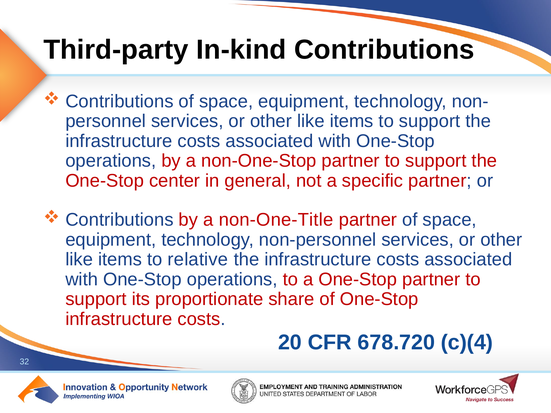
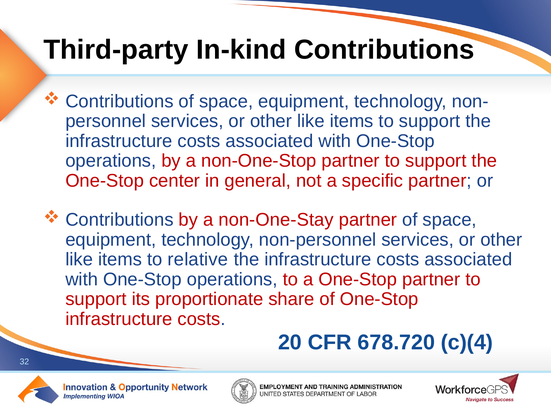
non-One-Title: non-One-Title -> non-One-Stay (276, 220)
